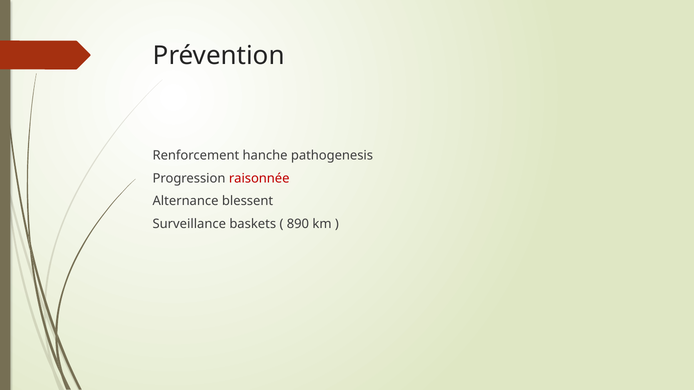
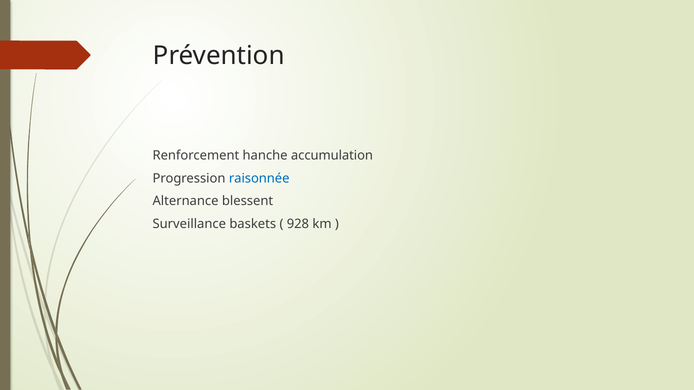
pathogenesis: pathogenesis -> accumulation (332, 156)
raisonnée colour: red -> blue (259, 178)
890: 890 -> 928 (298, 224)
